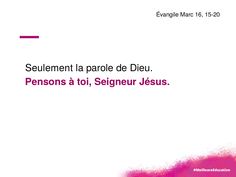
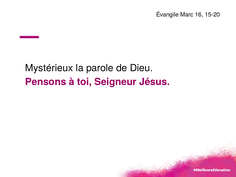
Seulement: Seulement -> Mystérieux (49, 68)
